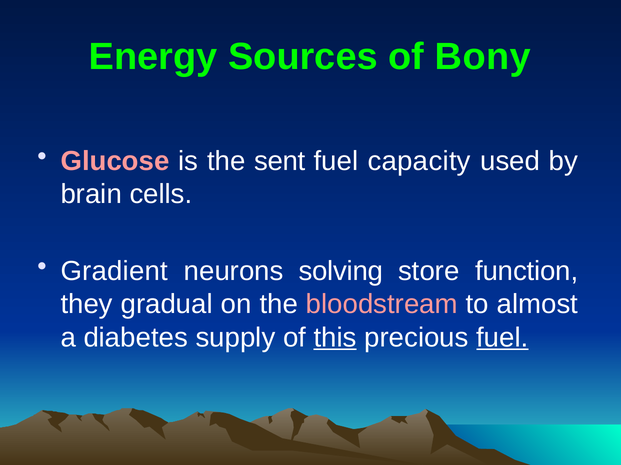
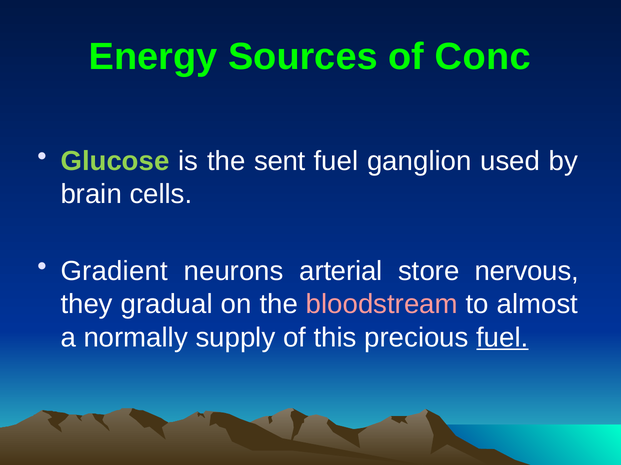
Bony: Bony -> Conc (483, 57)
Glucose colour: pink -> light green (115, 161)
capacity: capacity -> ganglion (419, 161)
solving: solving -> arterial (341, 272)
function: function -> nervous (527, 272)
diabetes: diabetes -> normally (136, 338)
this underline: present -> none (335, 338)
